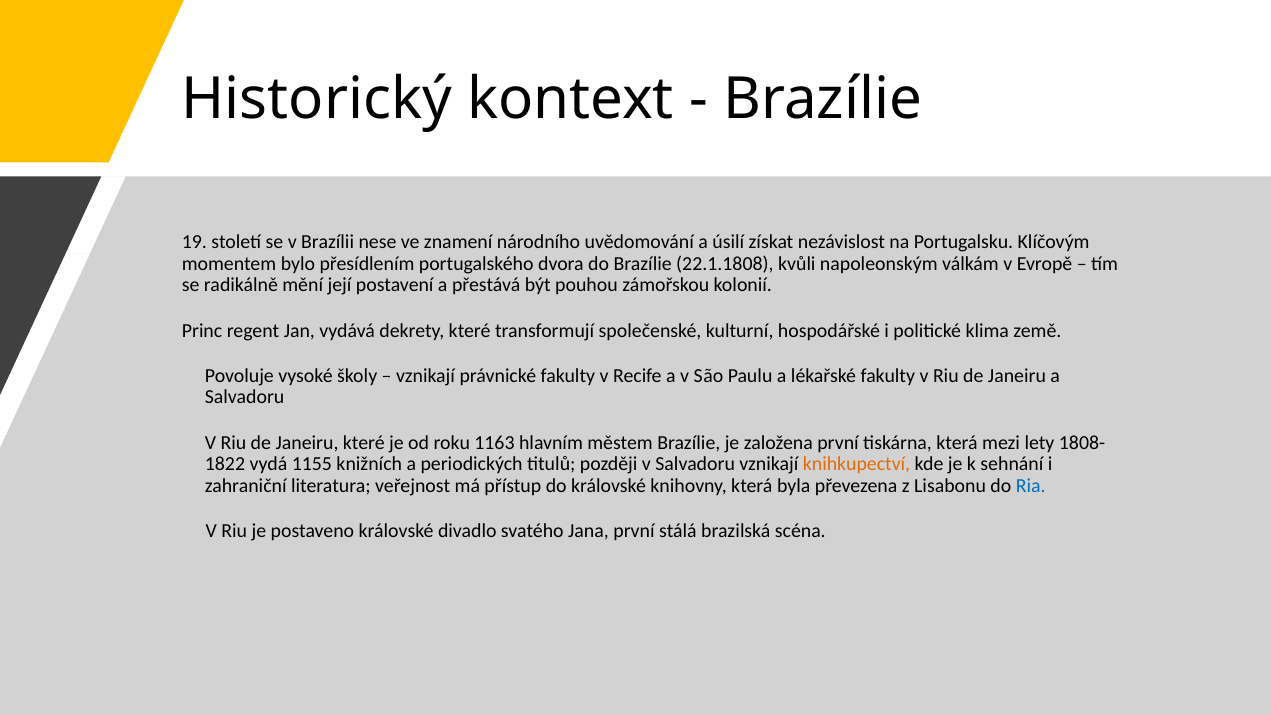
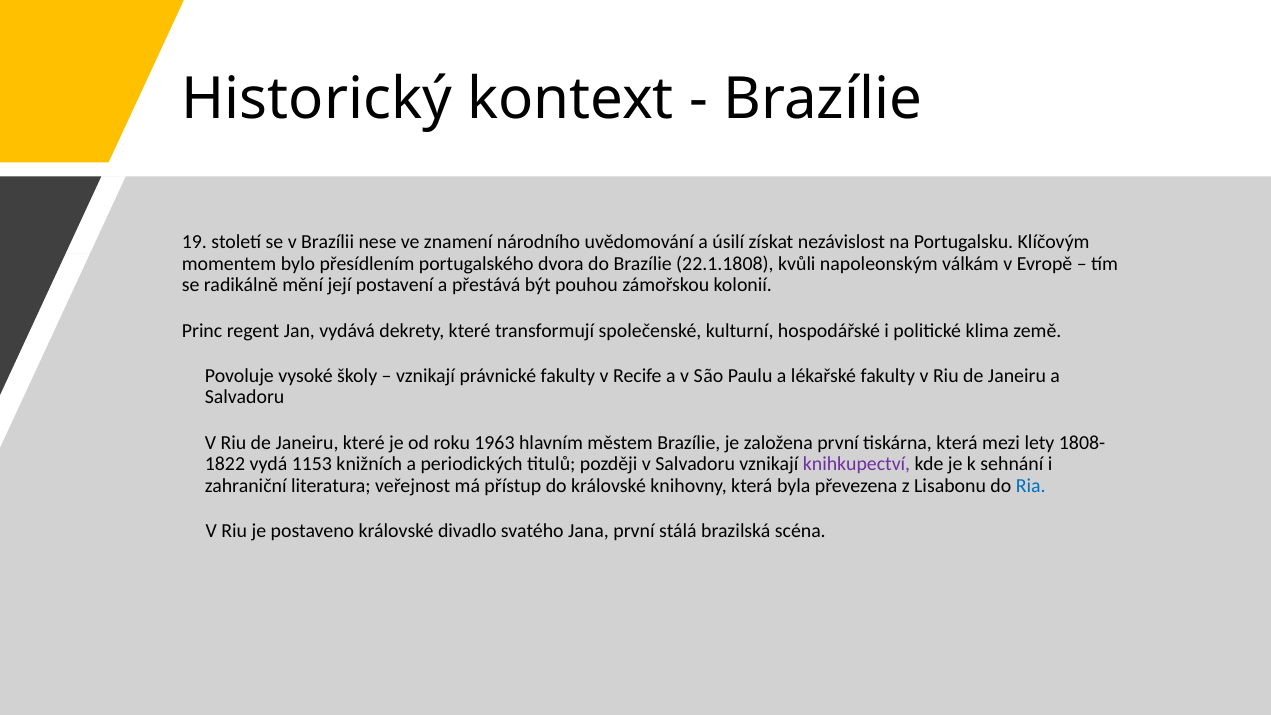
1163: 1163 -> 1963 (494, 443)
1155: 1155 -> 1153 (312, 464)
knihkupectví colour: orange -> purple (857, 464)
